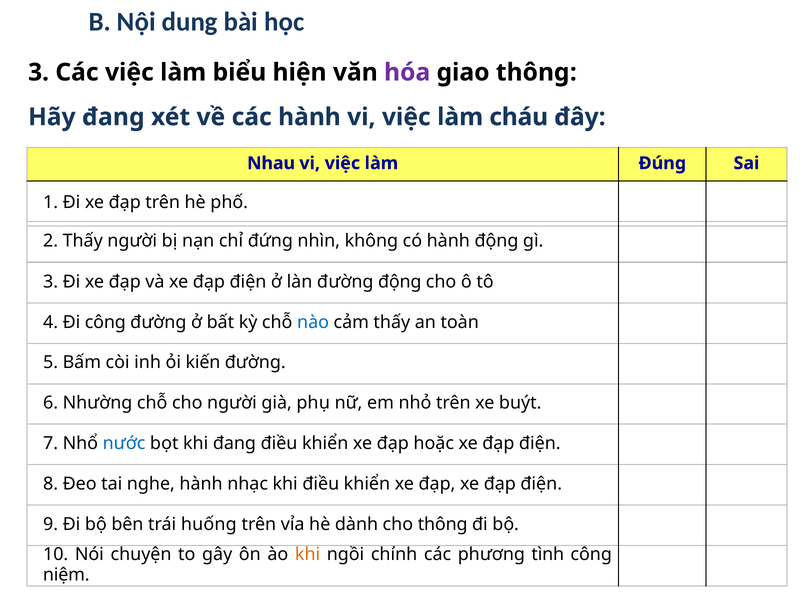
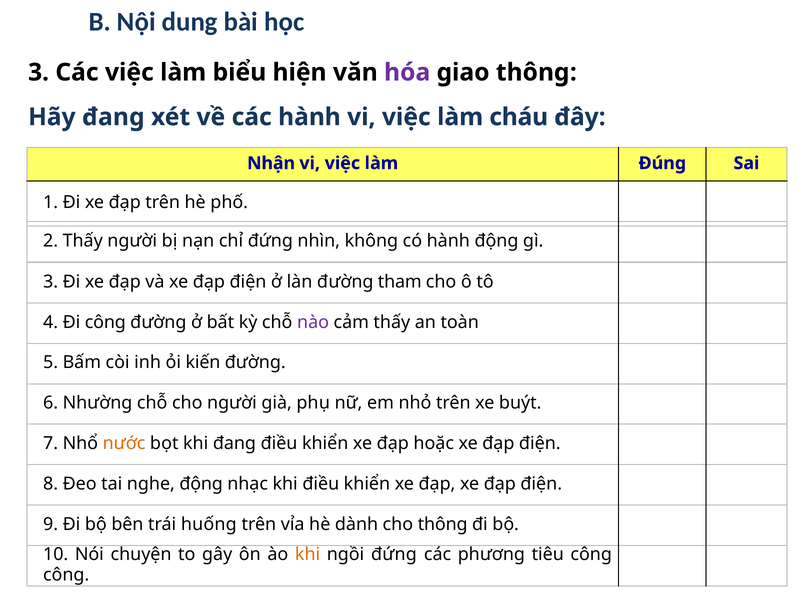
Nhau: Nhau -> Nhận (271, 163)
đường động: động -> tham (400, 281)
nào colour: blue -> purple (313, 322)
nước colour: blue -> orange (124, 443)
nghe hành: hành -> động (201, 483)
ngồi chỉnh: chỉnh -> đứng (394, 554)
tình: tình -> tiêu (548, 554)
niệm: niệm -> công (66, 574)
